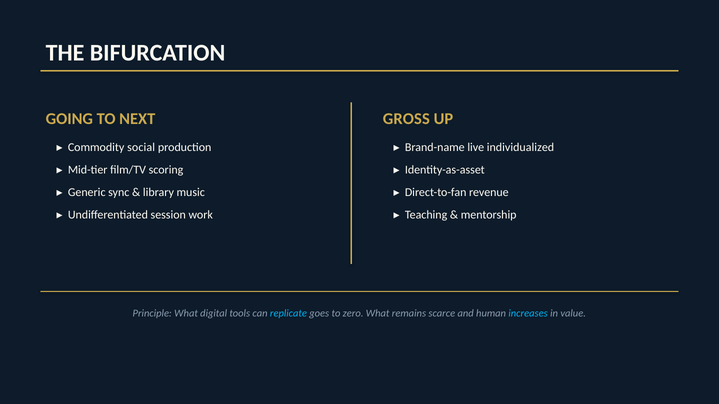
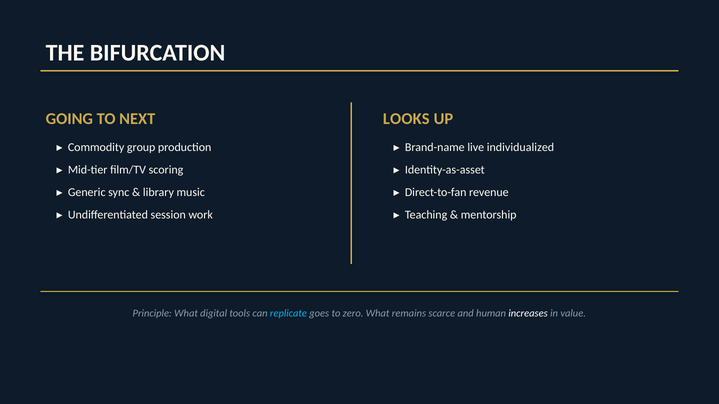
GROSS: GROSS -> LOOKS (406, 119)
social: social -> group (141, 148)
increases colour: light blue -> white (528, 314)
